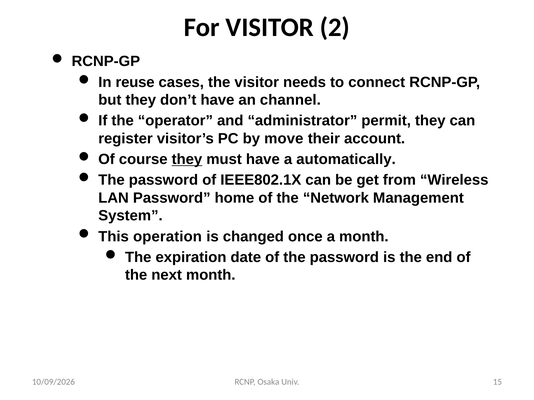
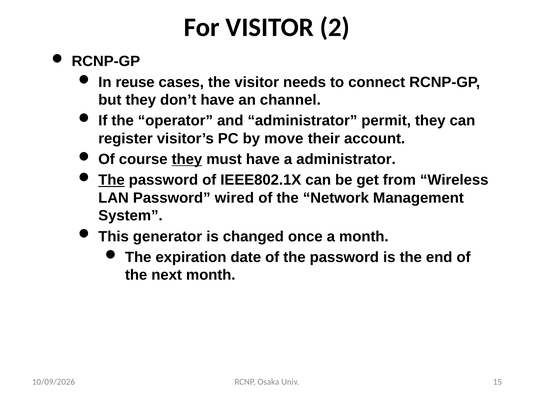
a automatically: automatically -> administrator (346, 160)
The underline: none -> present (112, 180)
home: home -> wired (234, 198)
operation: operation -> generator (168, 237)
